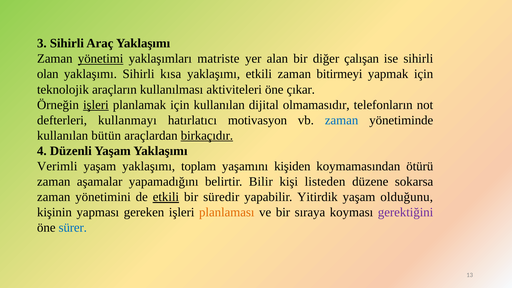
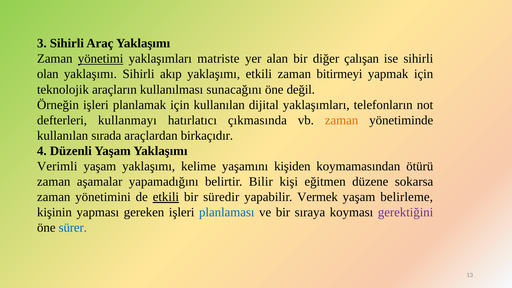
kısa: kısa -> akıp (171, 74)
aktiviteleri: aktiviteleri -> sunacağını (234, 89)
çıkar: çıkar -> değil (301, 89)
işleri underline: present -> none (96, 105)
dijital olmamasıdır: olmamasıdır -> yaklaşımları (316, 105)
motivasyon: motivasyon -> çıkmasında (257, 120)
zaman colour: blue -> orange (342, 120)
bütün: bütün -> sırada (106, 136)
birkaçıdır underline: present -> none (207, 136)
toplam: toplam -> kelime (199, 166)
listeden: listeden -> eğitmen (325, 182)
Yitirdik: Yitirdik -> Vermek (318, 197)
olduğunu: olduğunu -> belirleme (407, 197)
planlaması colour: orange -> blue (227, 212)
